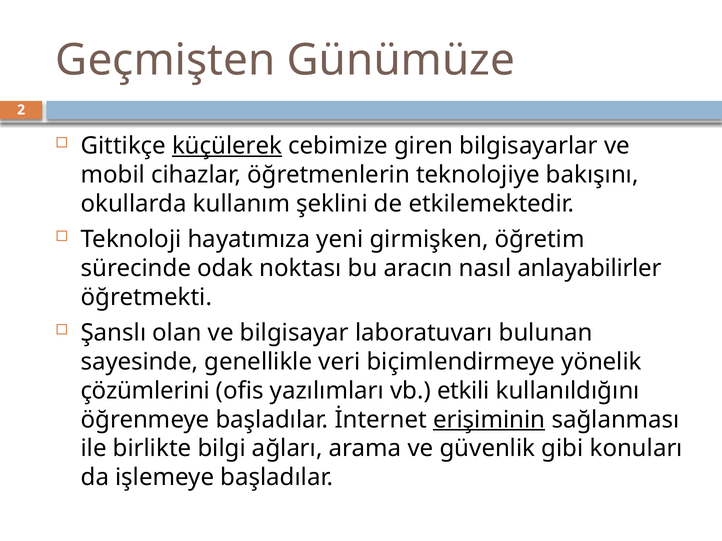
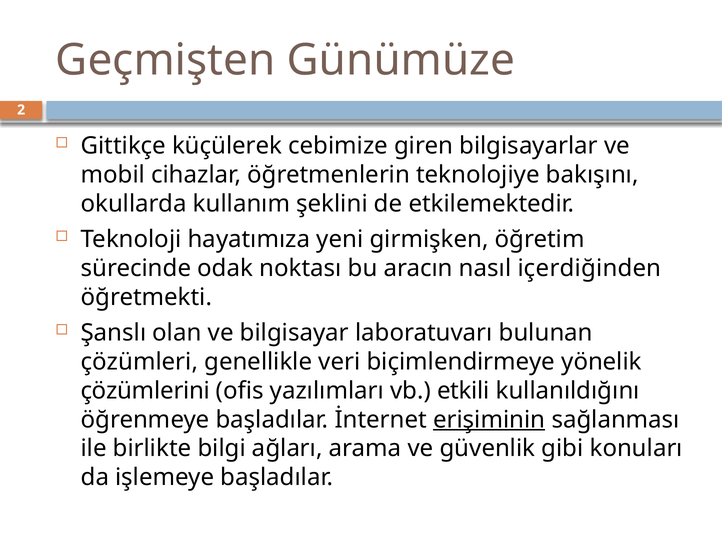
küçülerek underline: present -> none (227, 146)
anlayabilirler: anlayabilirler -> içerdiğinden (589, 269)
sayesinde: sayesinde -> çözümleri (139, 362)
